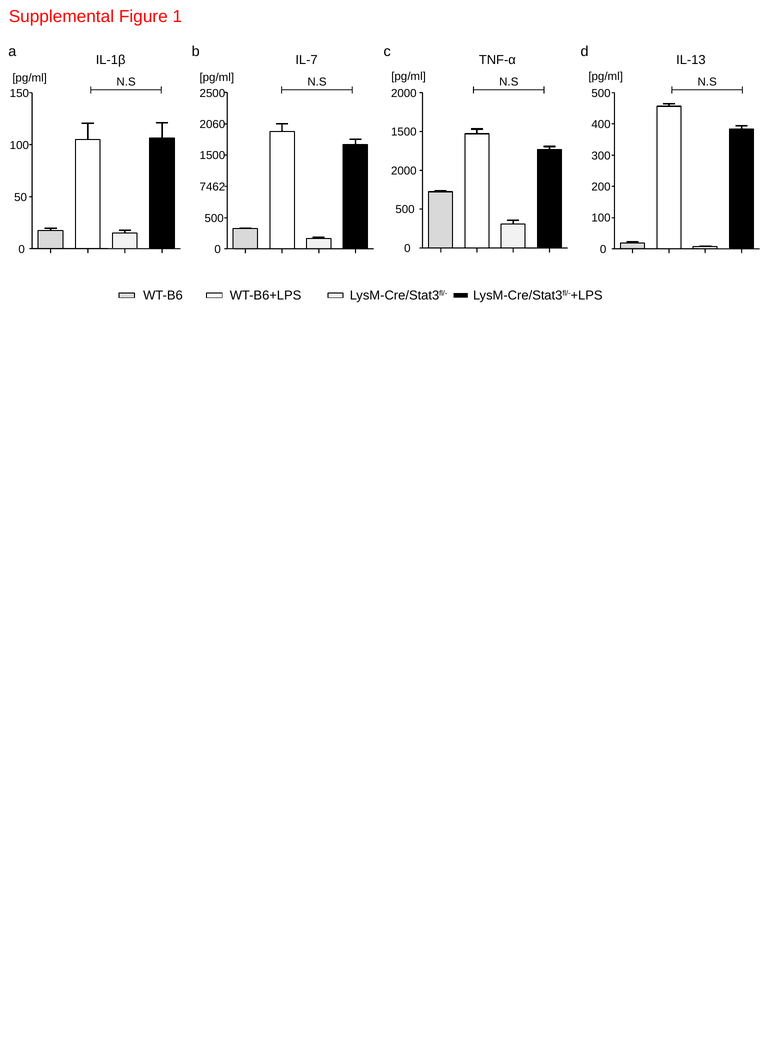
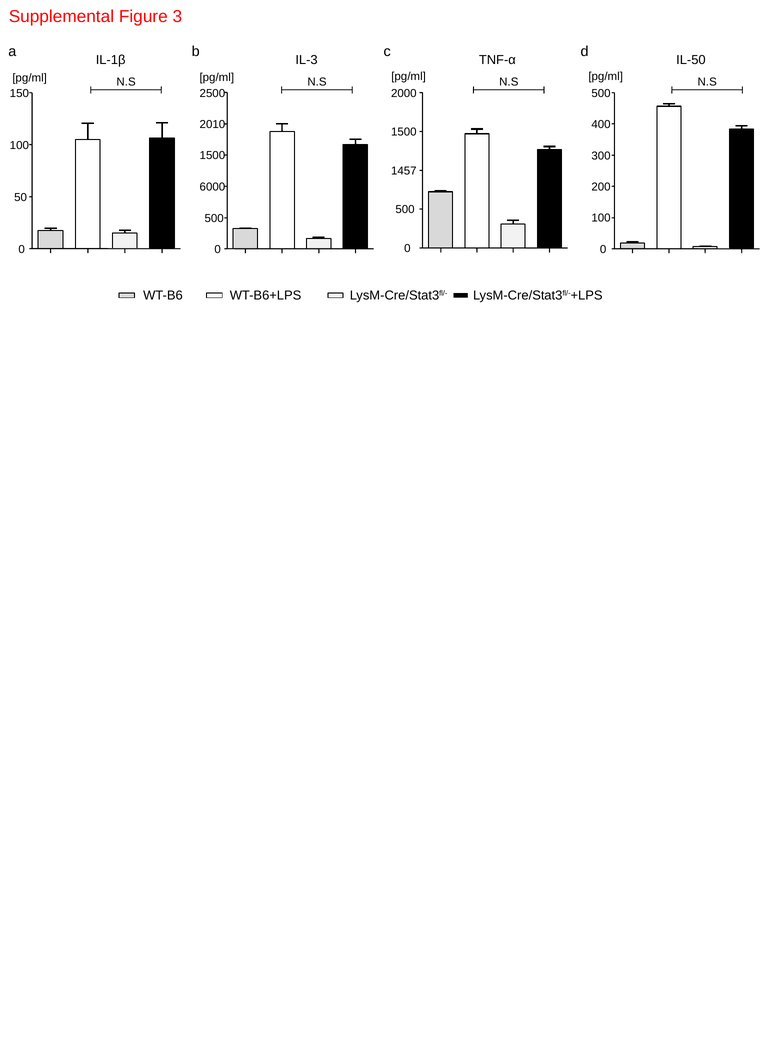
1: 1 -> 3 (177, 17)
IL-7: IL-7 -> IL-3 (307, 60)
IL-13: IL-13 -> IL-50 (691, 60)
2060: 2060 -> 2010 (212, 124)
2000: 2000 -> 1457 (404, 171)
7462: 7462 -> 6000 (212, 187)
